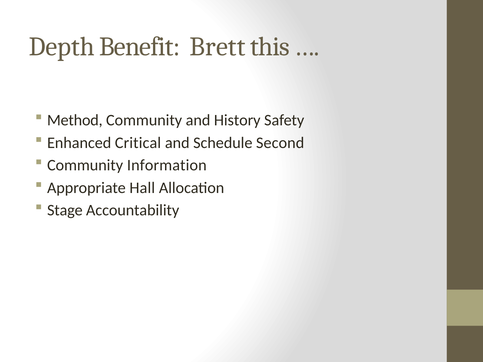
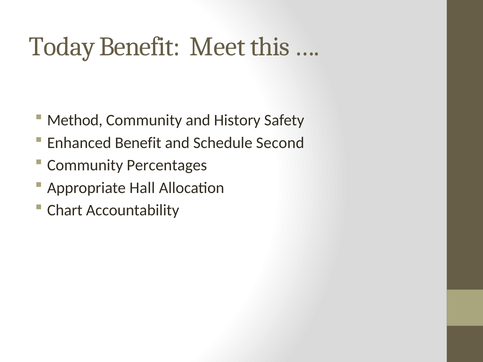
Depth: Depth -> Today (62, 47)
Brett: Brett -> Meet (218, 47)
Enhanced Critical: Critical -> Benefit (138, 143)
Information: Information -> Percentages (167, 165)
Stage: Stage -> Chart (65, 210)
